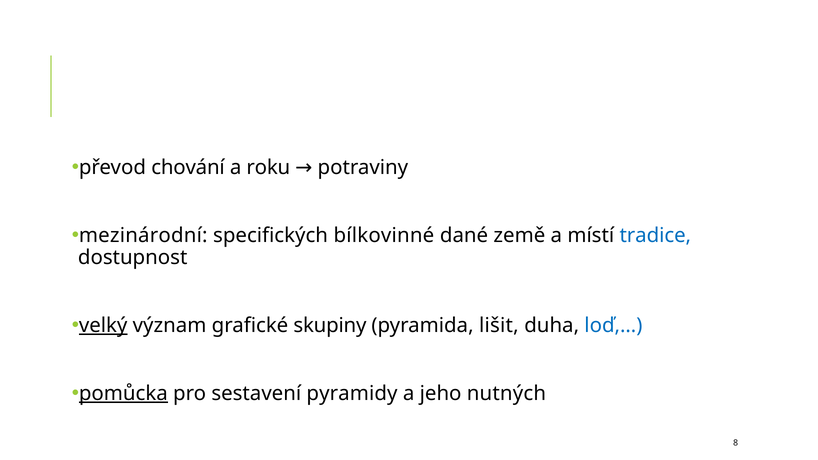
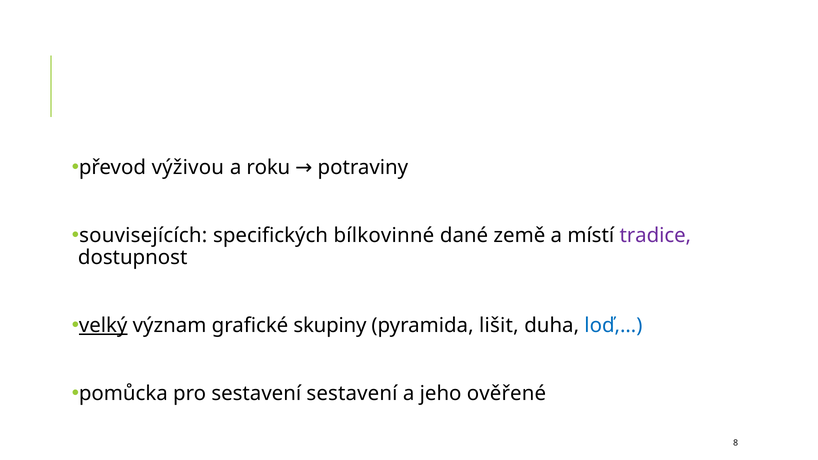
chování: chování -> výživou (188, 167)
mezinárodní: mezinárodní -> souvisejících (143, 235)
tradice colour: blue -> purple (655, 235)
pomůcka underline: present -> none (123, 393)
sestavení pyramidy: pyramidy -> sestavení (352, 393)
nutných: nutných -> ověřené (506, 393)
